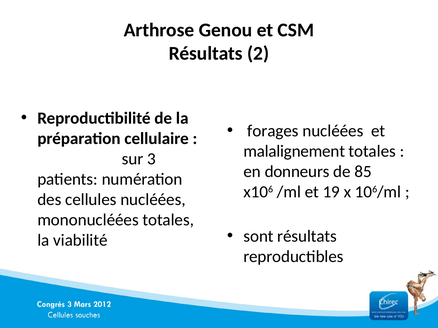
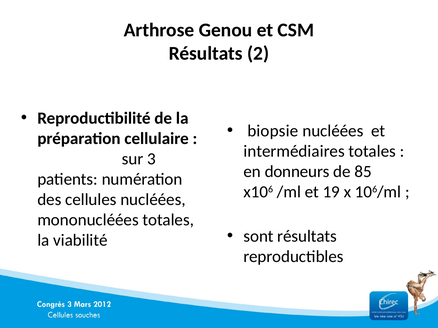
forages: forages -> biopsie (273, 131)
malalignement: malalignement -> intermédiaires (294, 151)
